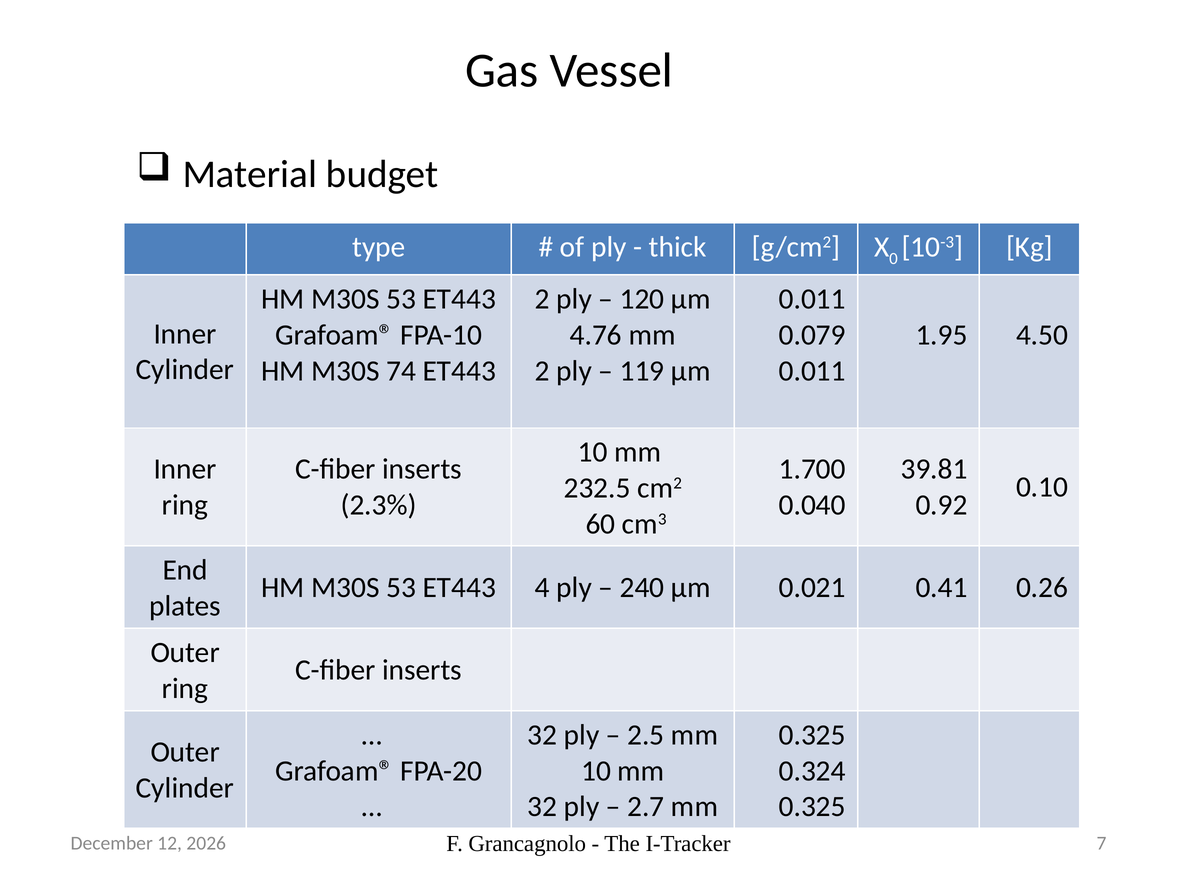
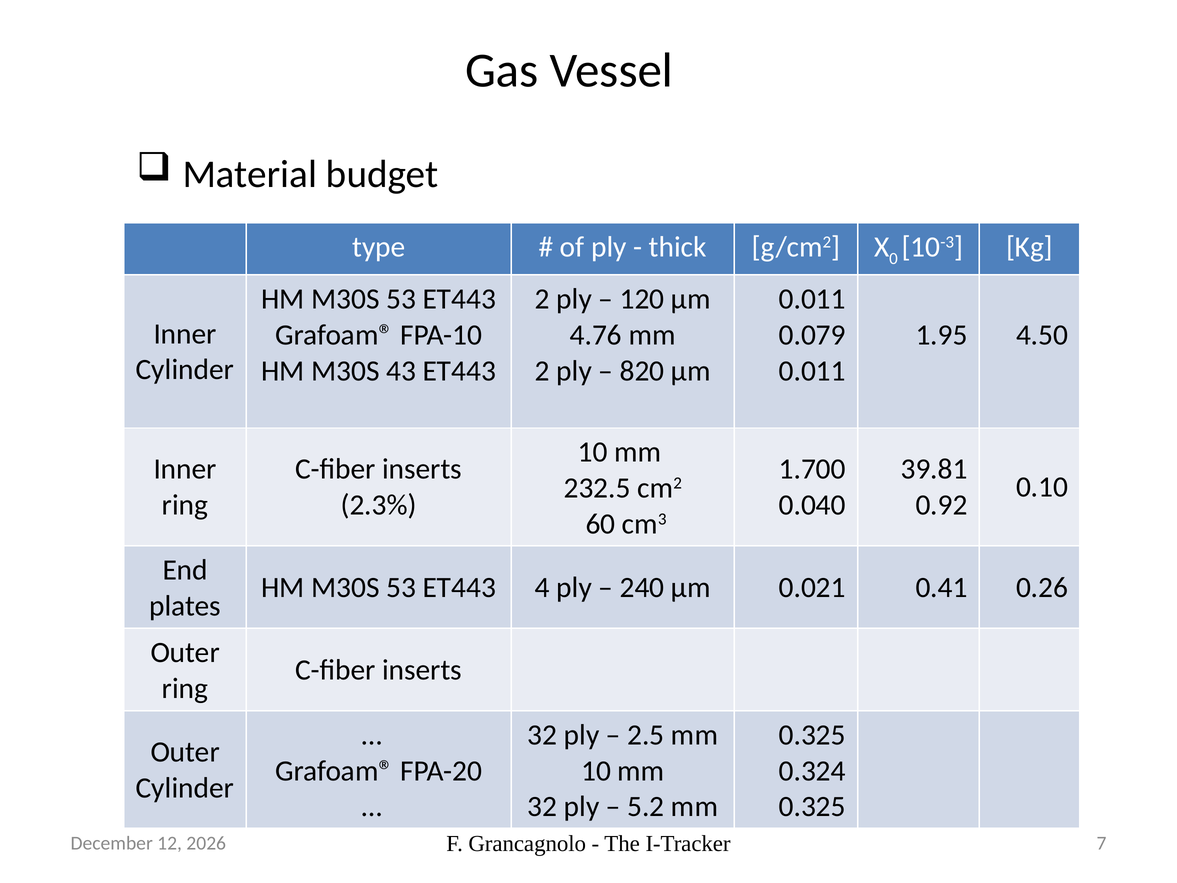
74: 74 -> 43 (401, 371)
119: 119 -> 820 (642, 371)
2.7: 2.7 -> 5.2 (646, 806)
